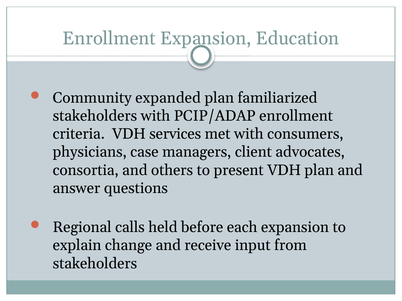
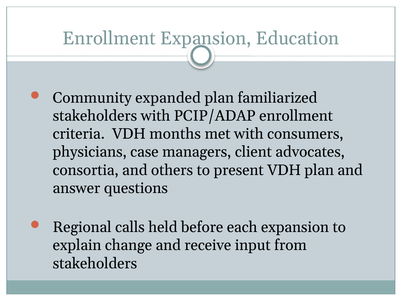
services: services -> months (175, 134)
